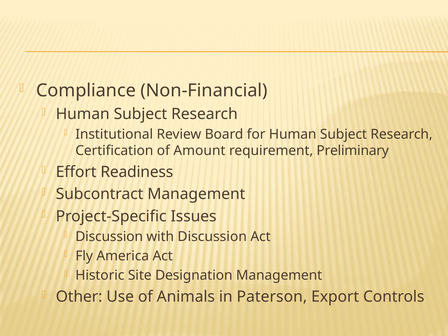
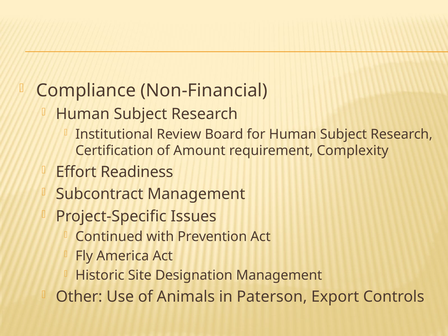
Preliminary: Preliminary -> Complexity (353, 151)
Discussion: Discussion -> Continued (109, 237)
with Discussion: Discussion -> Prevention (212, 237)
